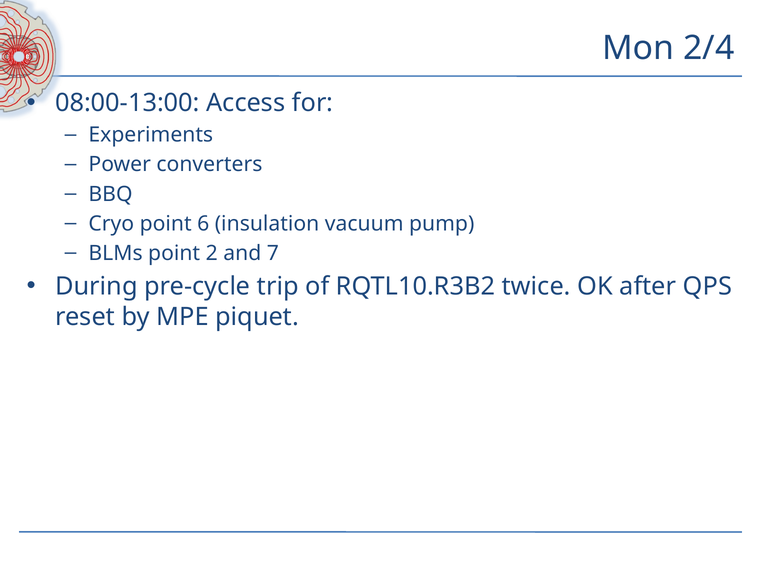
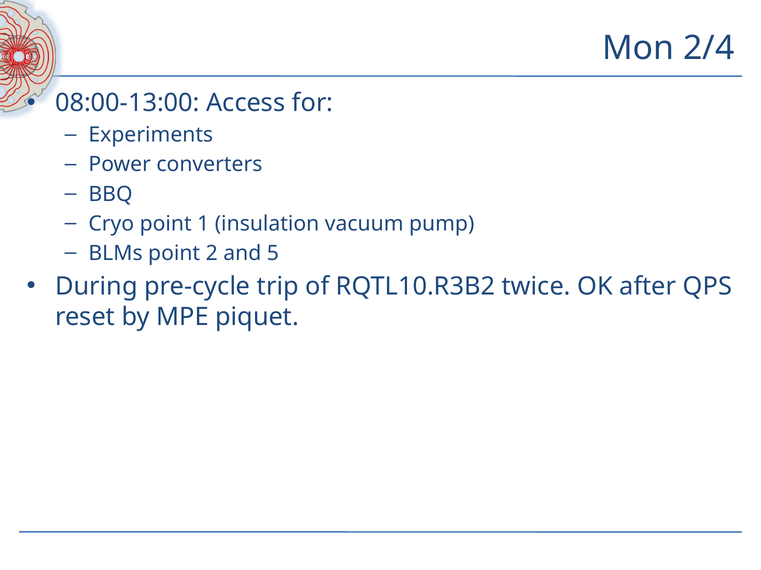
6: 6 -> 1 (203, 224)
7: 7 -> 5 (273, 253)
